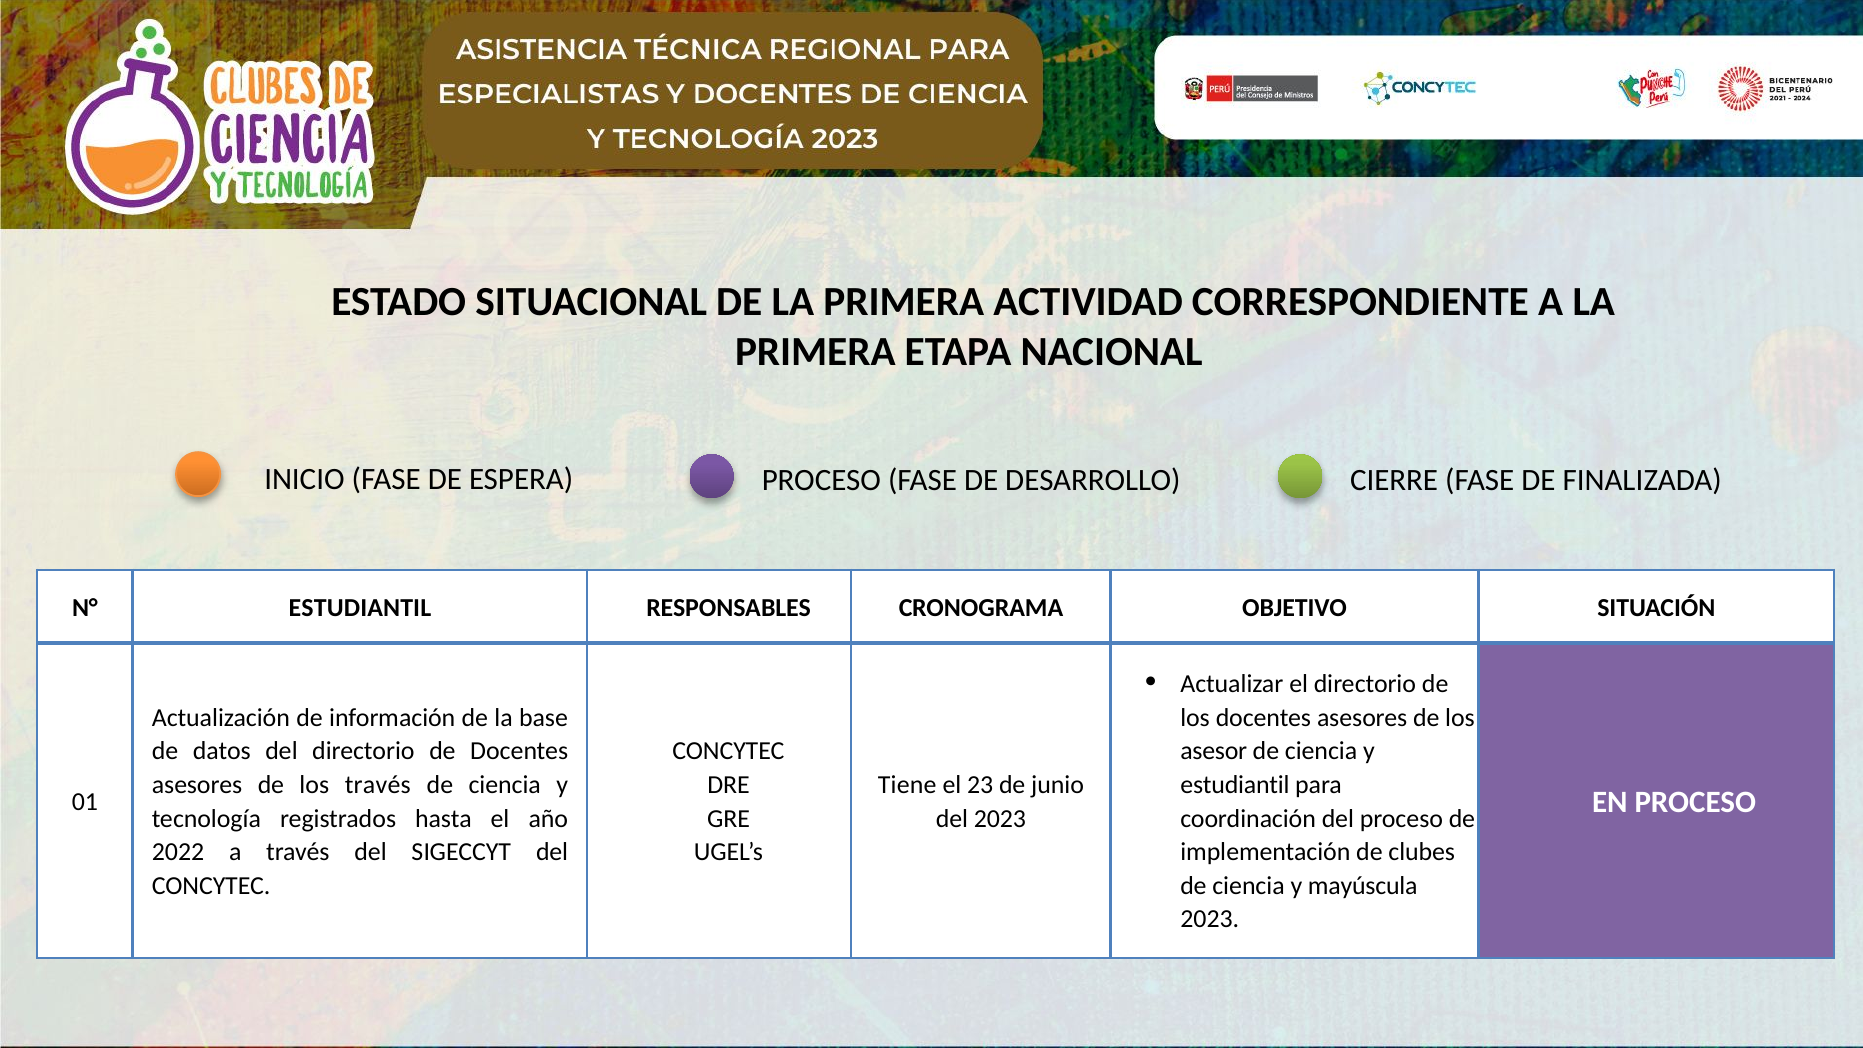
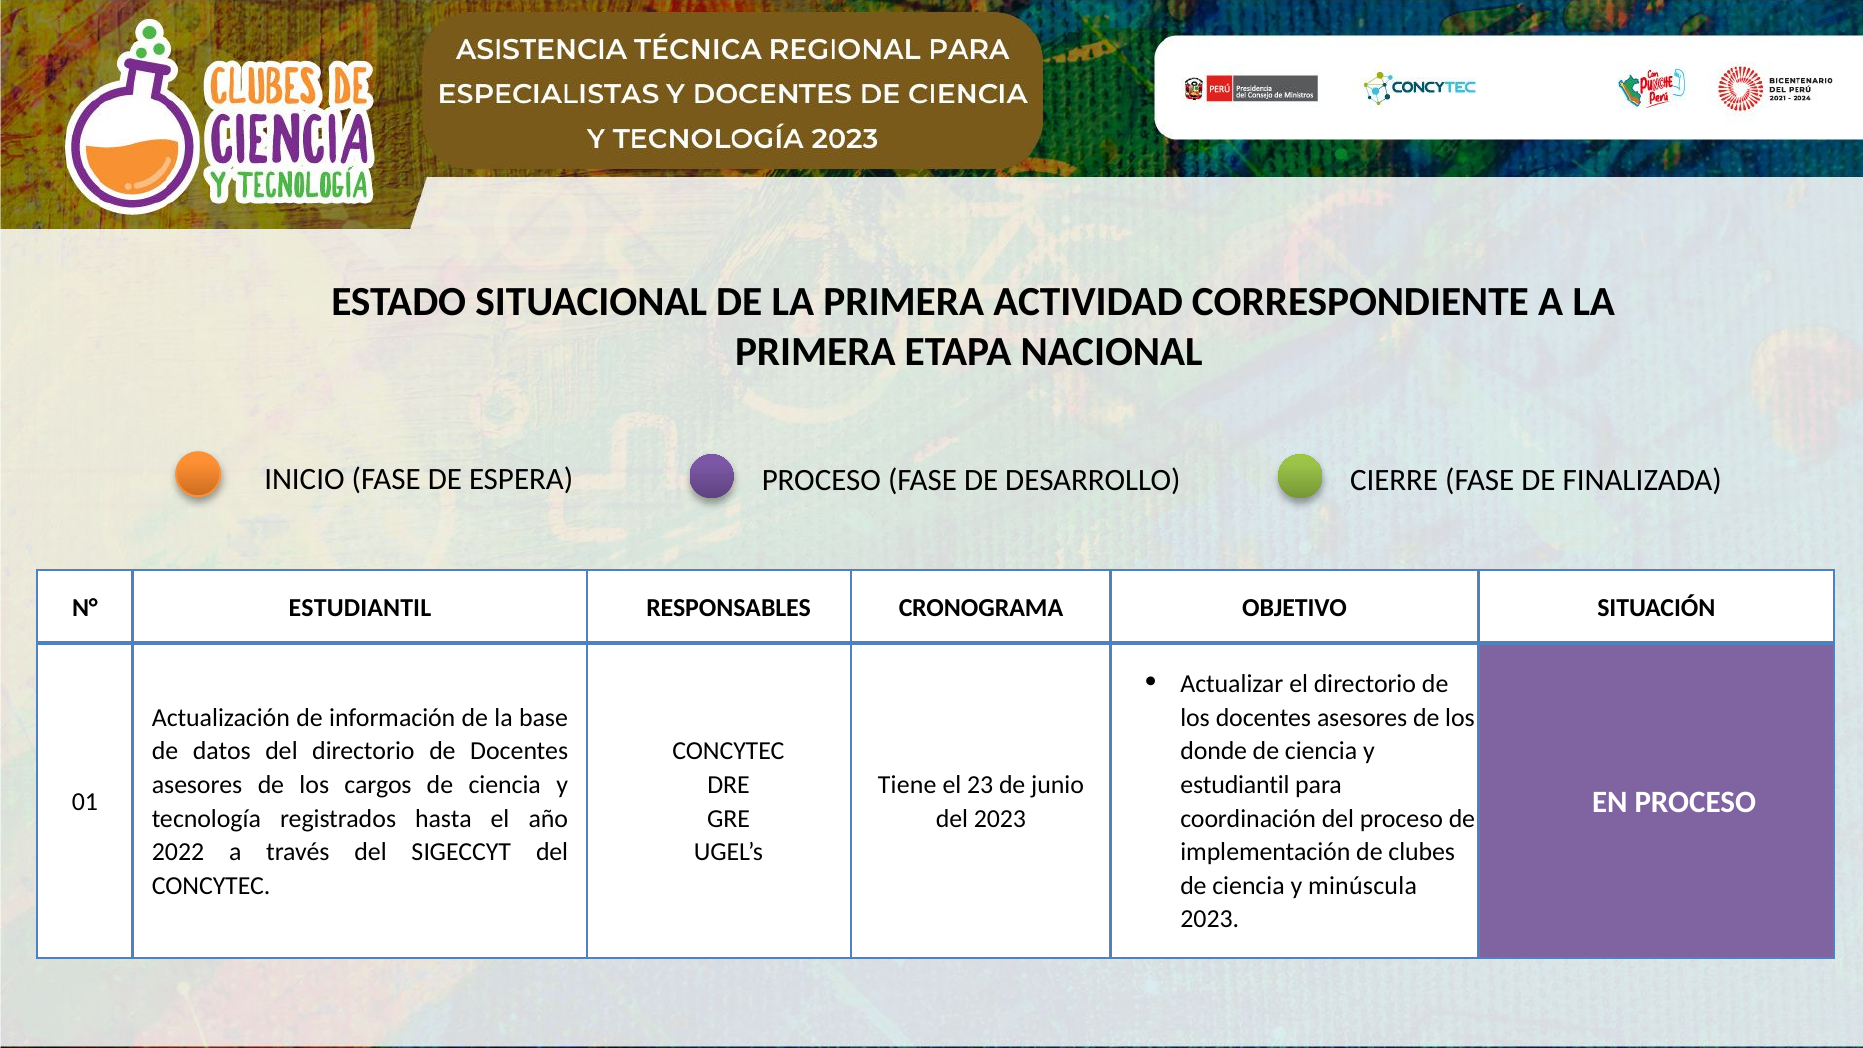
asesor: asesor -> donde (1214, 751)
los través: través -> cargos (378, 785)
mayúscula: mayúscula -> minúscula (1362, 885)
